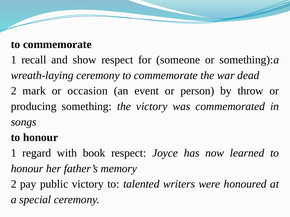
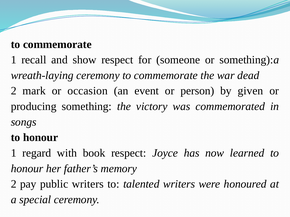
throw: throw -> given (250, 91)
public victory: victory -> writers (88, 184)
